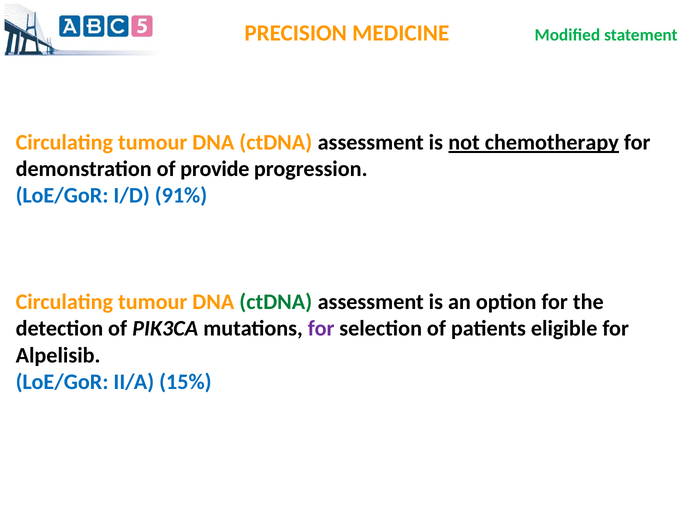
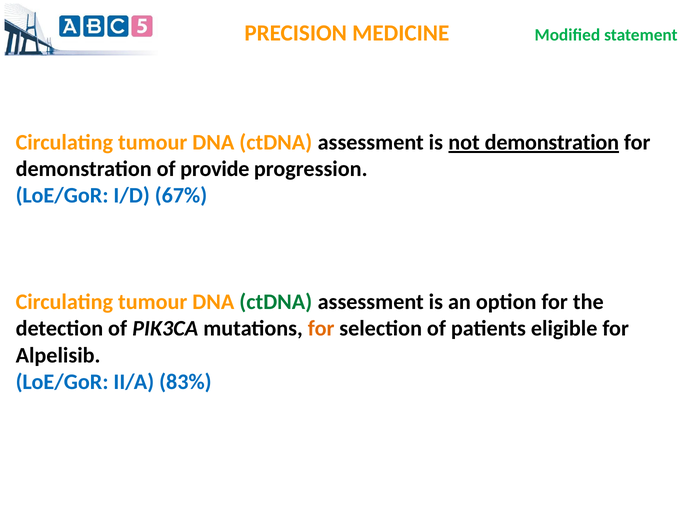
not chemotherapy: chemotherapy -> demonstration (552, 142)
91%: 91% -> 67% (181, 195)
for colour: purple -> orange (321, 328)
15%: 15% -> 83% (185, 381)
